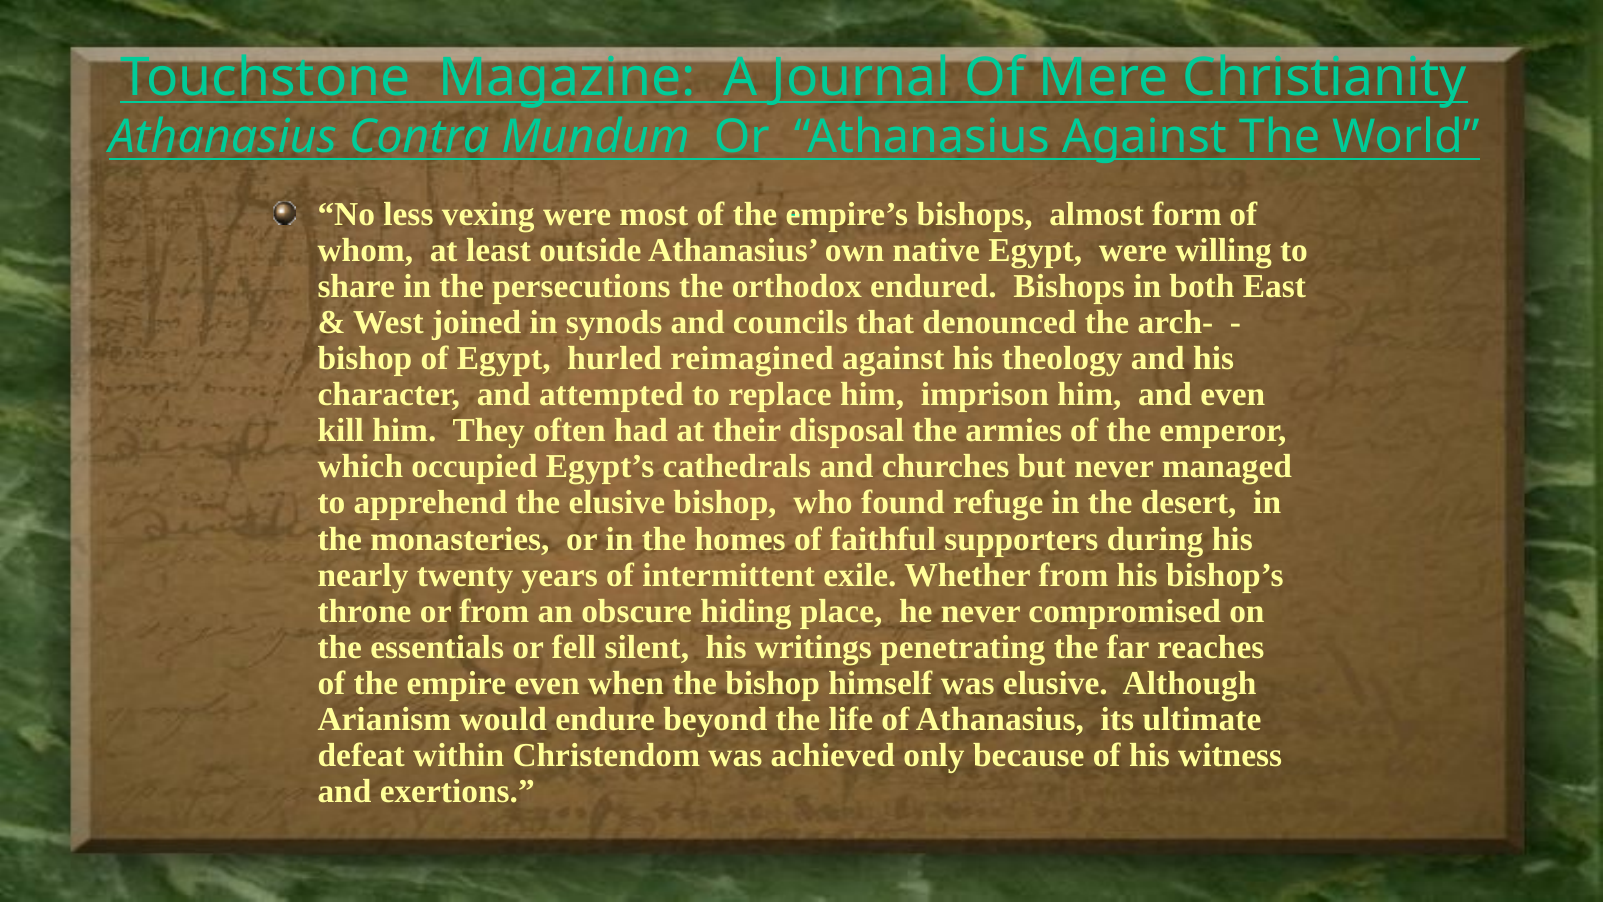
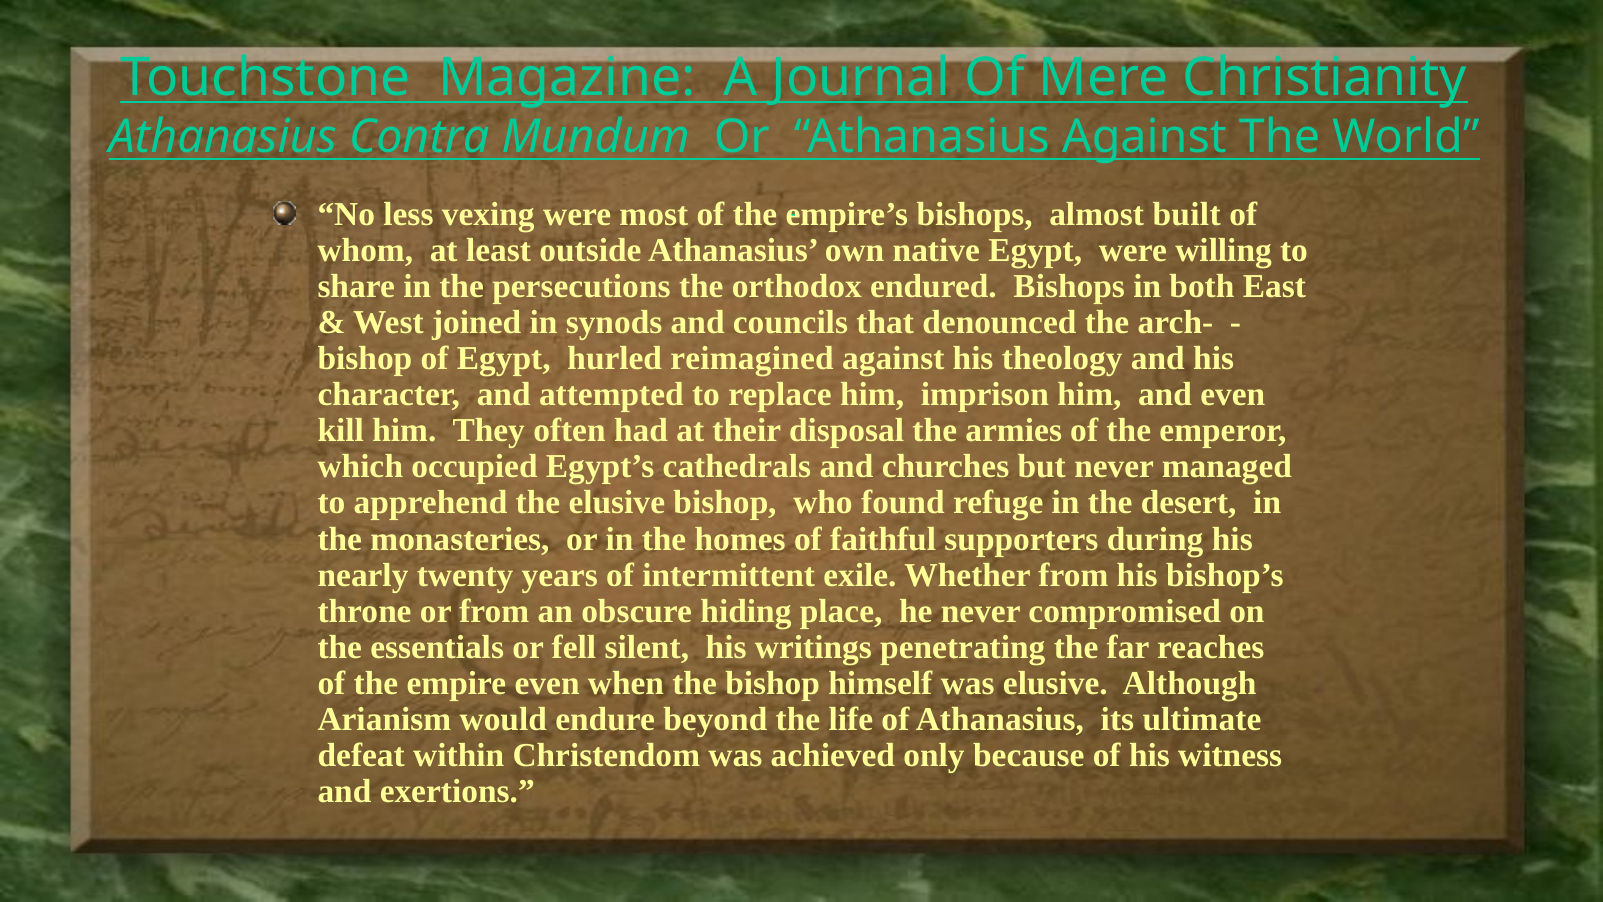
form: form -> built (1187, 214)
